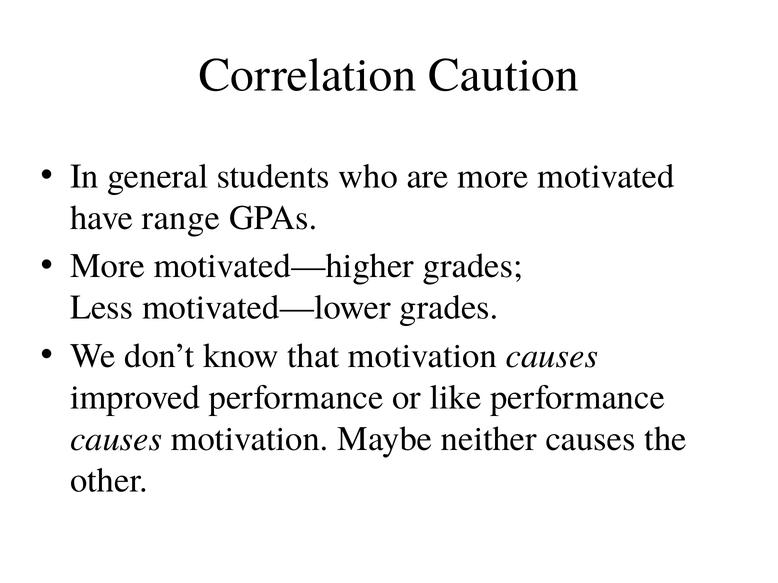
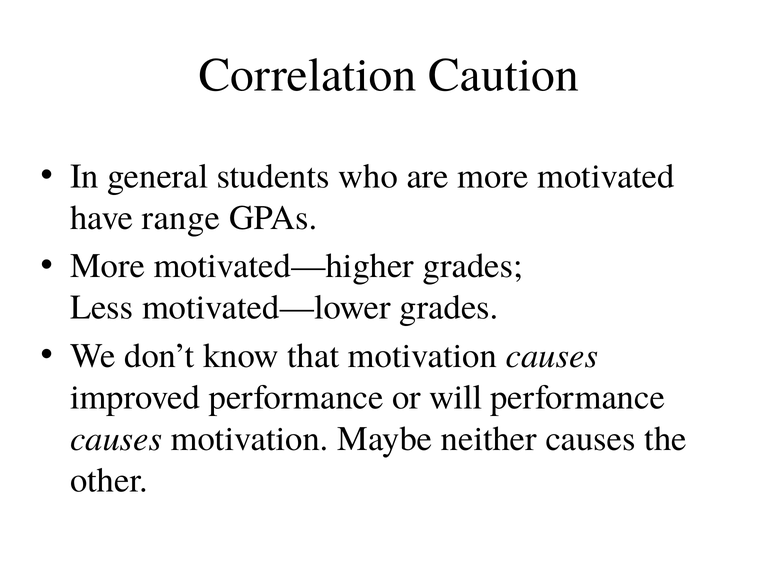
like: like -> will (456, 398)
